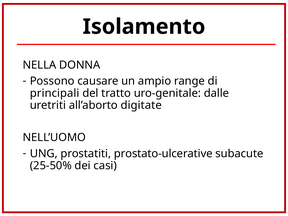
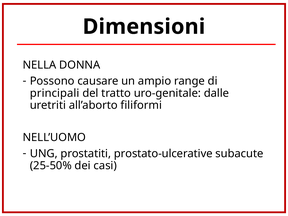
Isolamento: Isolamento -> Dimensioni (144, 27)
digitate: digitate -> filiformi (141, 105)
